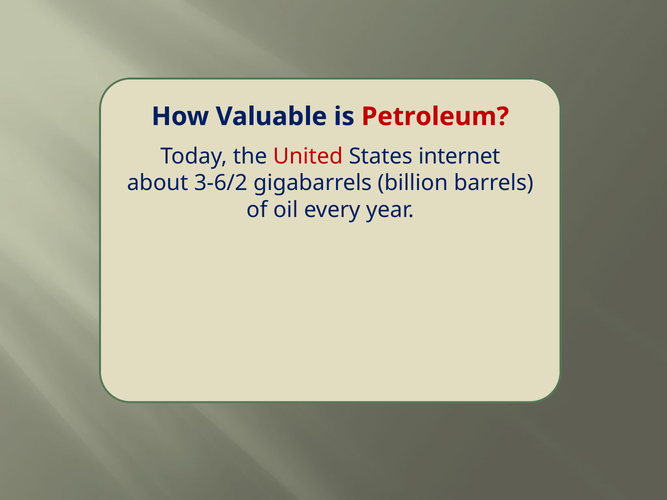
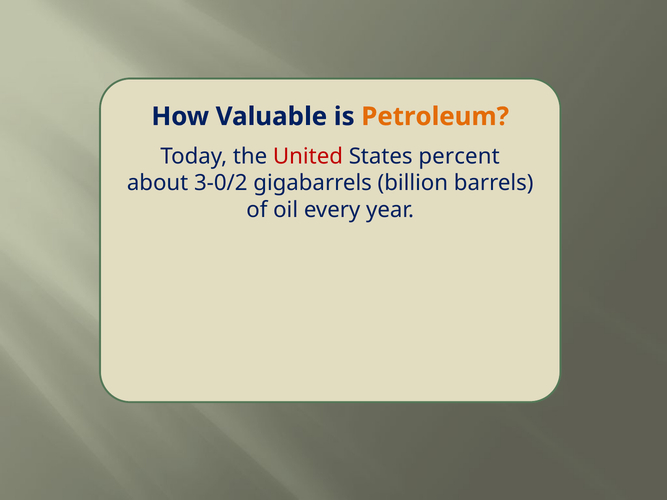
Petroleum colour: red -> orange (435, 117)
internet: internet -> percent (459, 156)
3-6/2: 3-6/2 -> 3-0/2 (221, 183)
